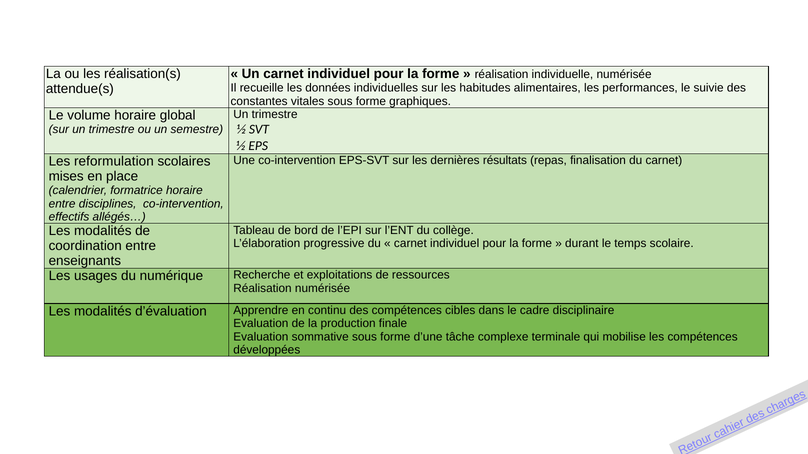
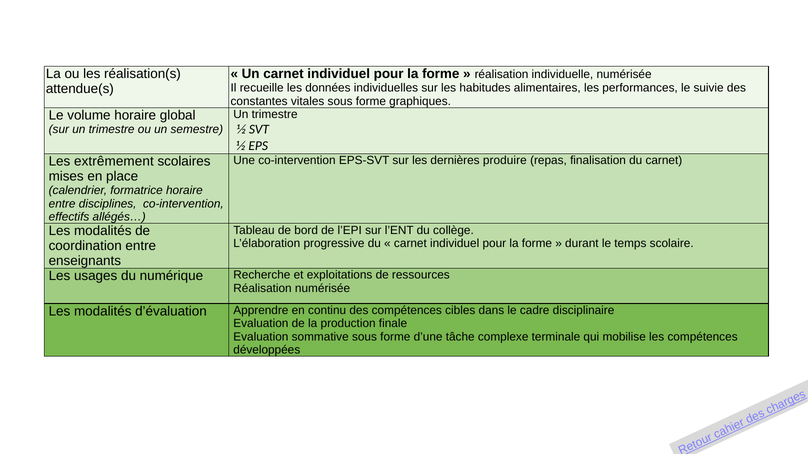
résultats: résultats -> produire (505, 161)
reformulation: reformulation -> extrêmement (114, 162)
